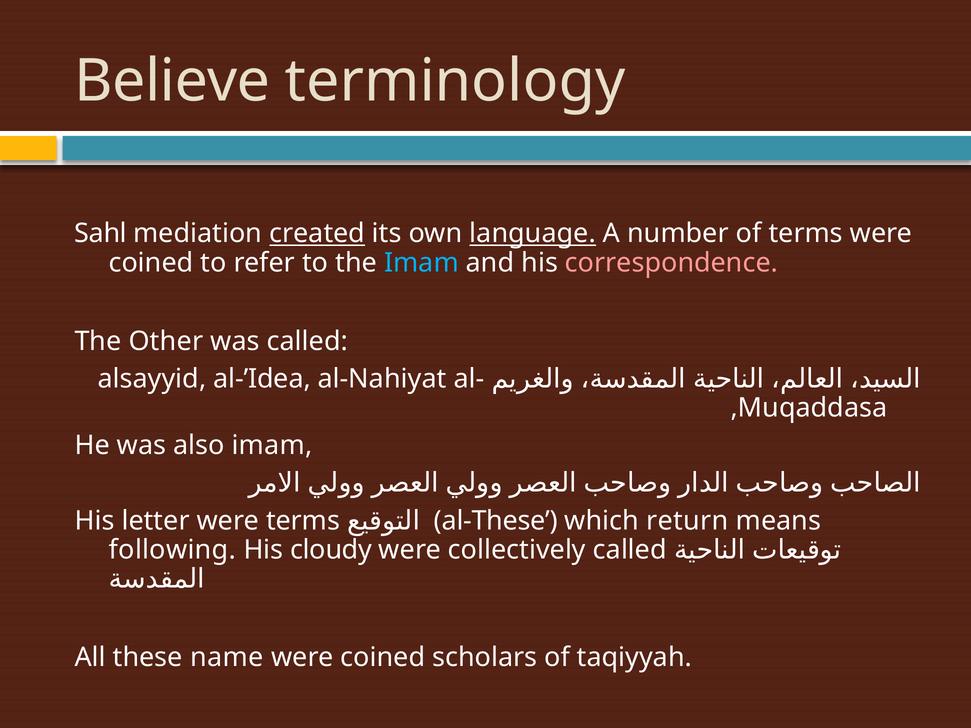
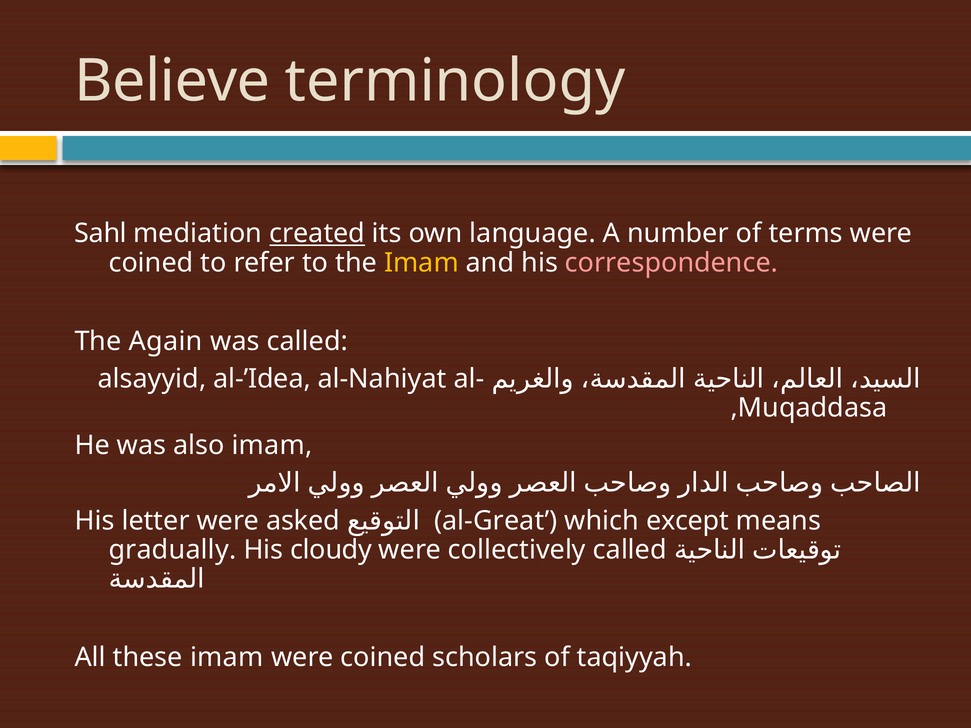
language underline: present -> none (533, 234)
Imam colour: light blue -> yellow (421, 263)
Other: Other -> Again (166, 341)
were terms: terms -> asked (303, 521)
al-These: al-These -> al-Great (496, 521)
return: return -> except (688, 521)
following: following -> gradually (172, 550)
these name: name -> imam (227, 658)
